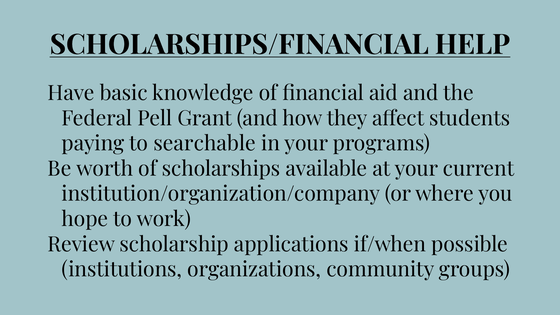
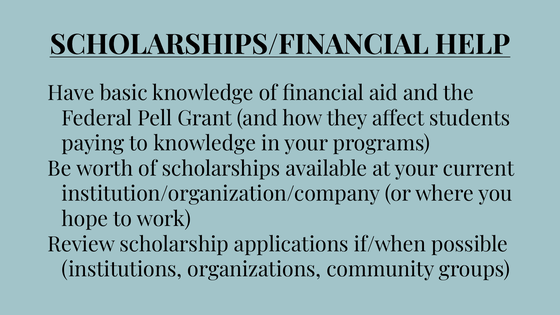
to searchable: searchable -> knowledge (205, 144)
